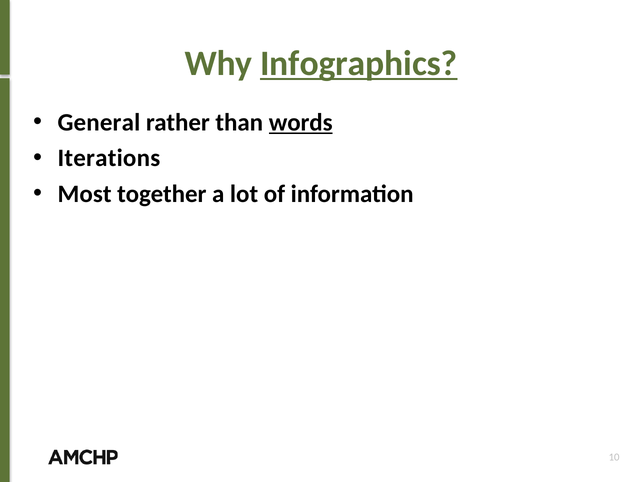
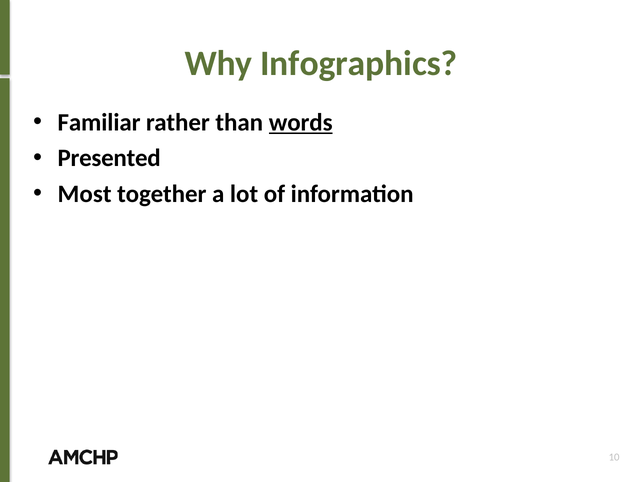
Infographics underline: present -> none (359, 63)
General: General -> Familiar (99, 122)
Iterations: Iterations -> Presented (109, 158)
